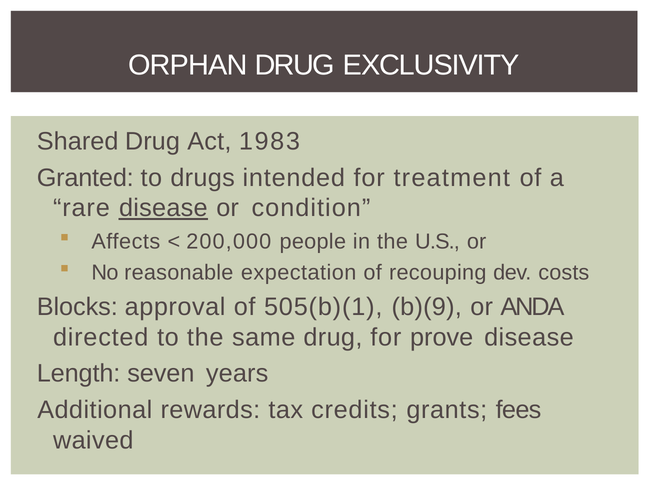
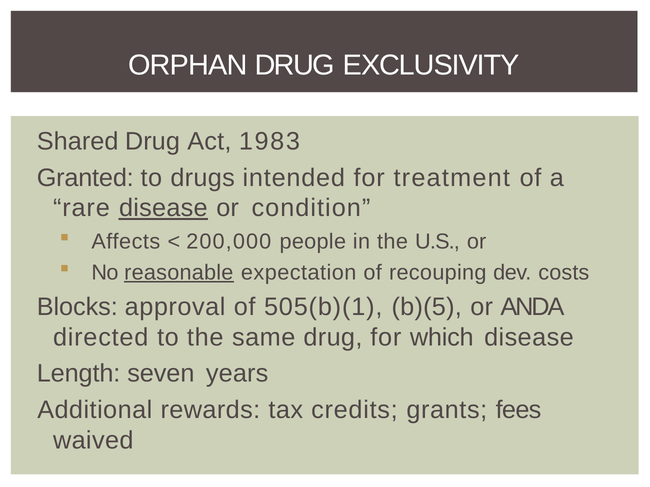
reasonable underline: none -> present (179, 273)
b)(9: b)(9 -> b)(5 (427, 307)
prove: prove -> which (442, 338)
